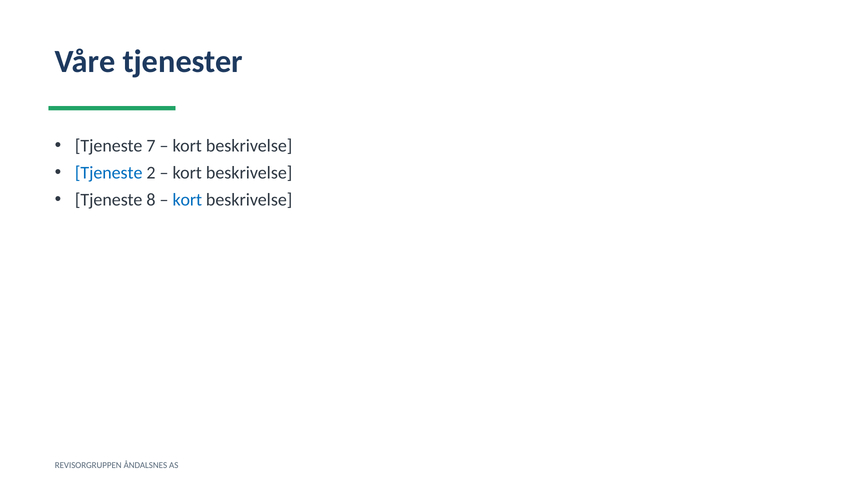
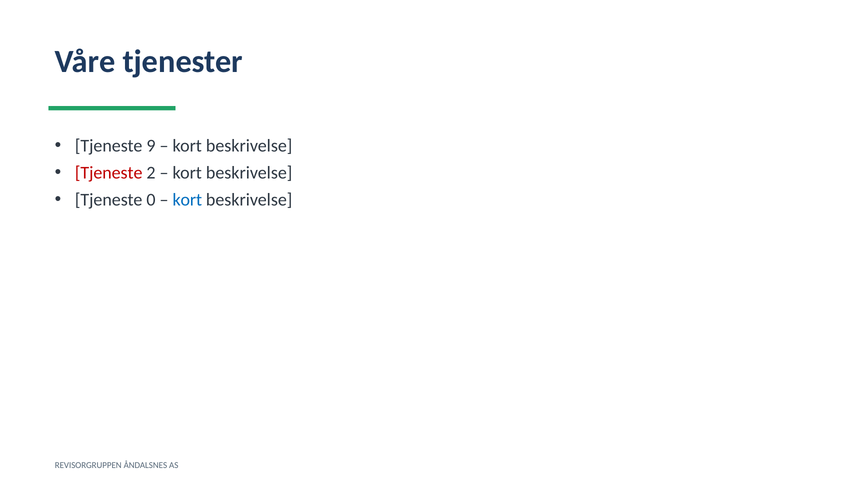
7: 7 -> 9 (151, 146)
Tjeneste colour: blue -> red (109, 173)
8: 8 -> 0 (151, 200)
